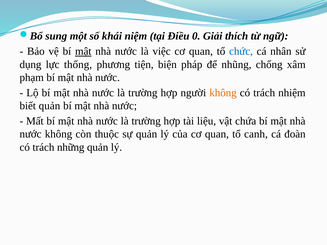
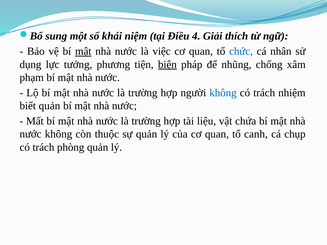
0: 0 -> 4 (196, 36)
thống: thống -> tướng (78, 65)
biện underline: none -> present (167, 65)
không colour: orange -> blue (223, 93)
đoàn: đoàn -> chụp (295, 134)
những: những -> phòng (71, 147)
